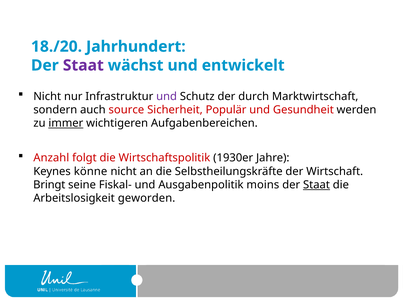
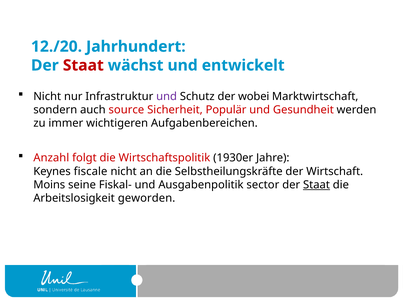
18./20: 18./20 -> 12./20 (57, 47)
Staat colour: purple -> red (83, 65)
durch: durch -> wobei (254, 96)
immer underline: present -> none (66, 123)
könne: könne -> fiscale (91, 171)
Bringt: Bringt -> Moins (49, 185)
moins: moins -> sector (263, 185)
